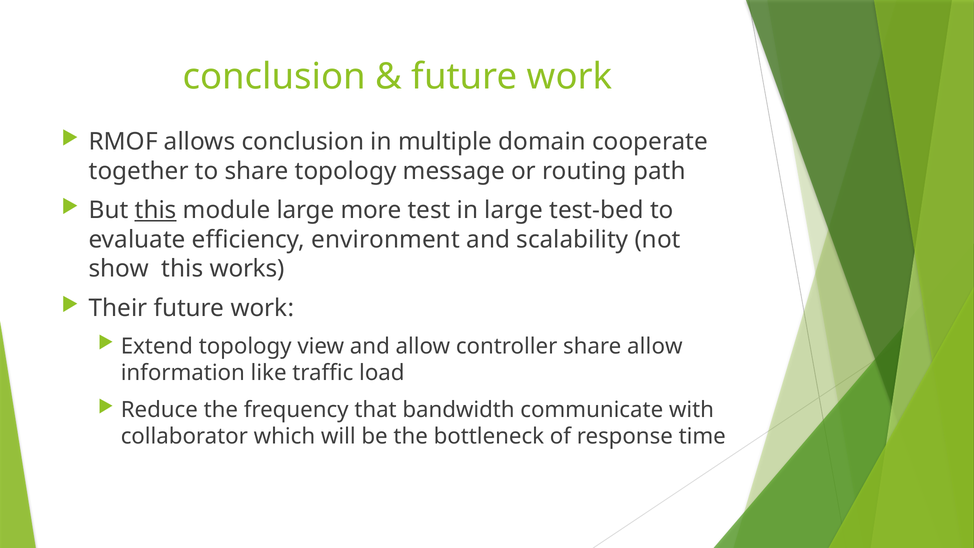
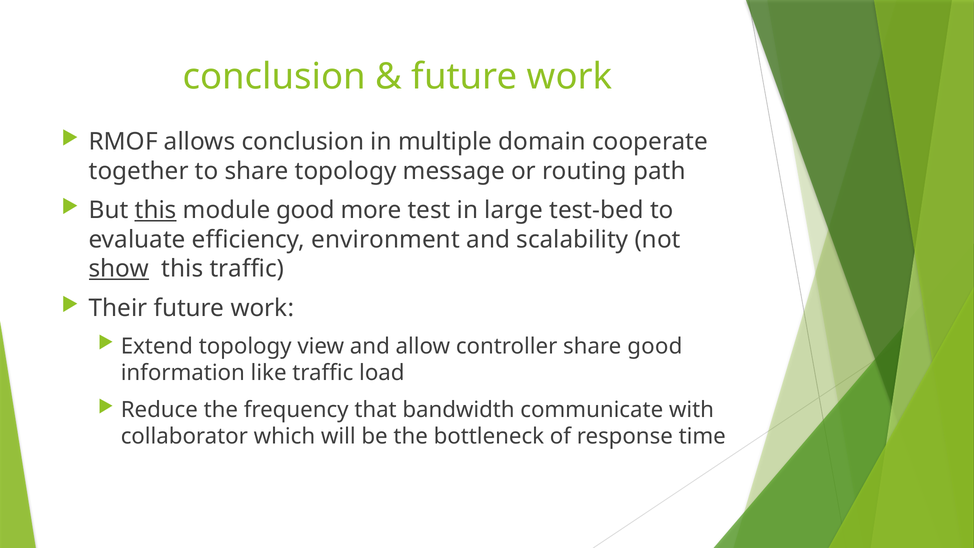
module large: large -> good (306, 210)
show underline: none -> present (119, 269)
this works: works -> traffic (247, 269)
share allow: allow -> good (655, 346)
